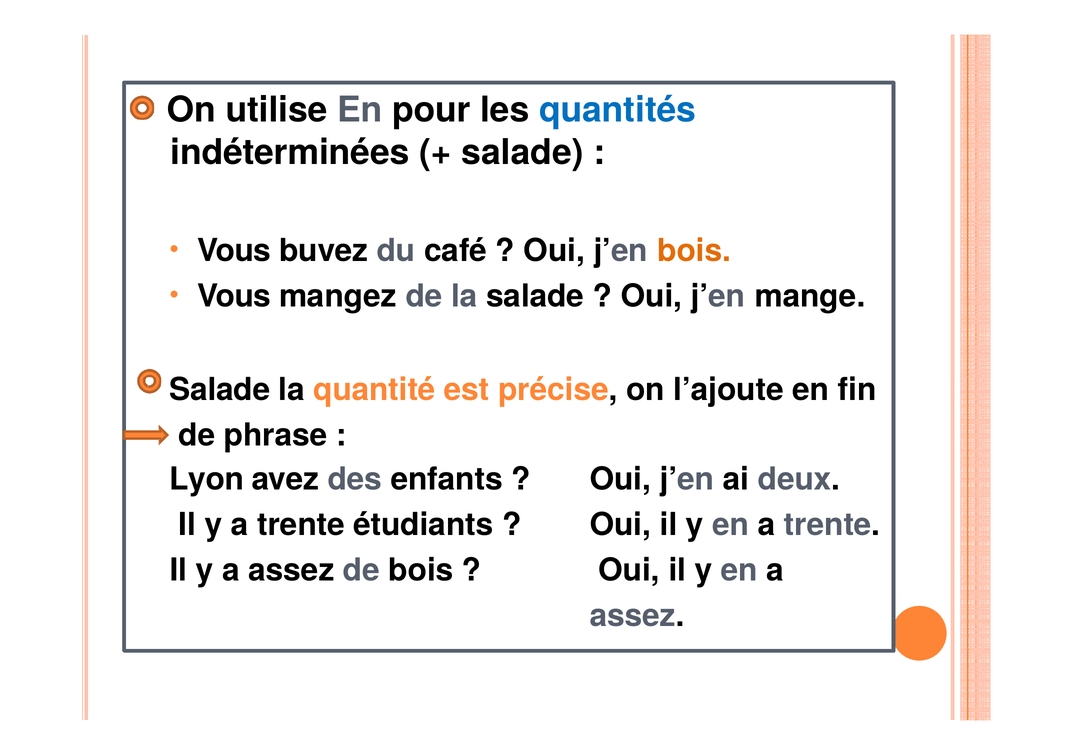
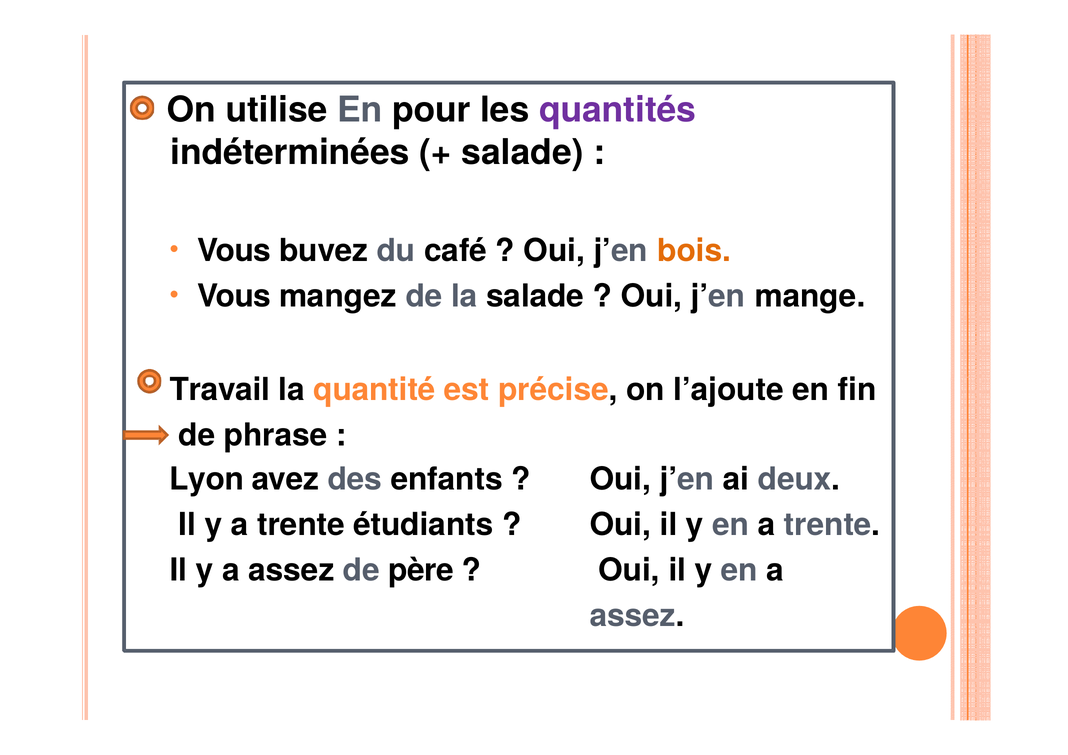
quantités colour: blue -> purple (618, 110)
Salade: Salade -> Travail (220, 389)
de bois: bois -> père (421, 570)
